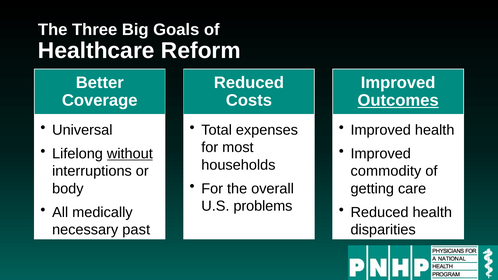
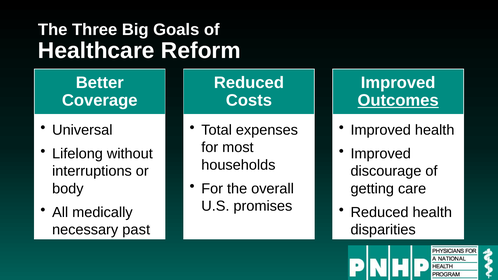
without underline: present -> none (130, 154)
commodity: commodity -> discourage (386, 171)
problems: problems -> promises (263, 206)
